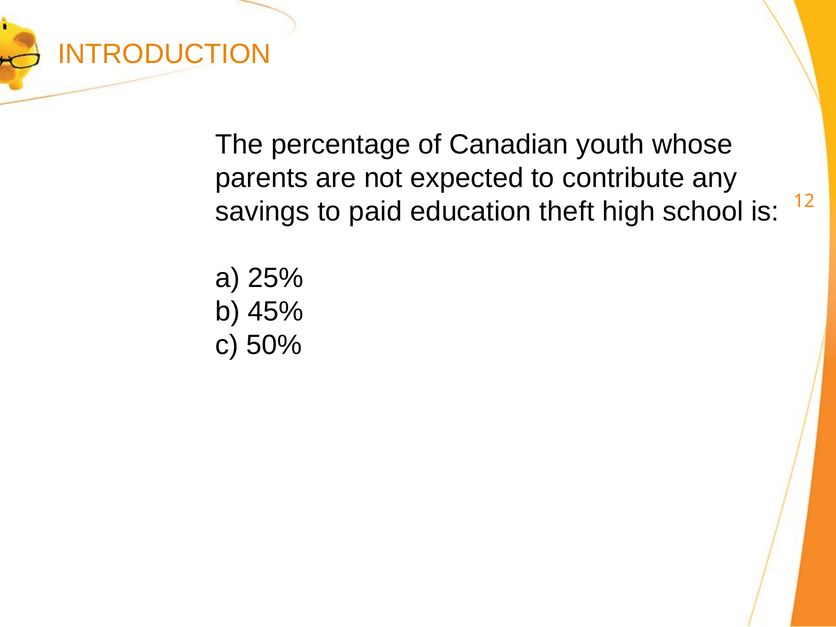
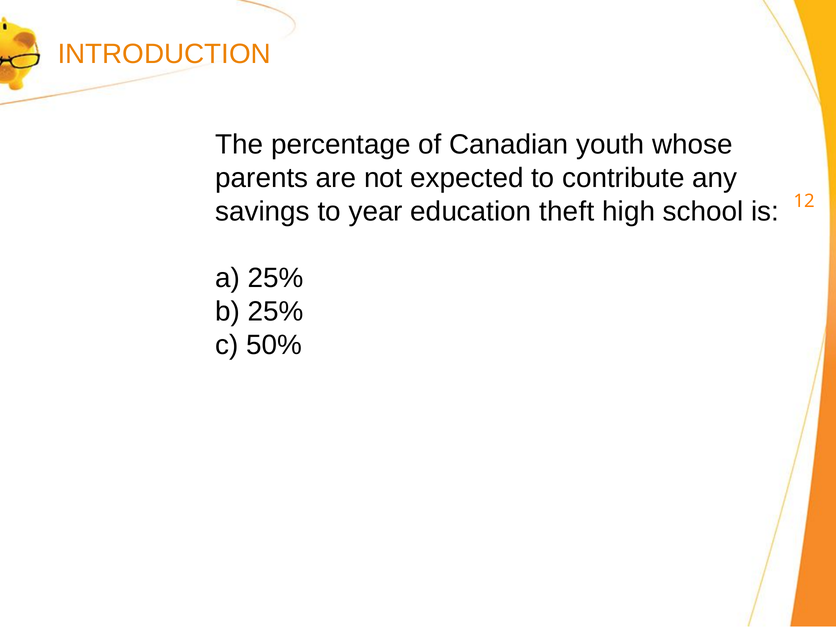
paid: paid -> year (376, 211)
b 45%: 45% -> 25% (276, 312)
